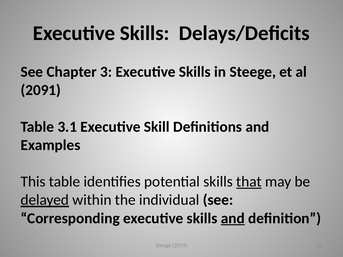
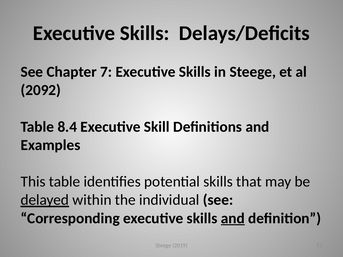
3: 3 -> 7 (106, 72)
2091: 2091 -> 2092 (41, 90)
3.1: 3.1 -> 8.4 (67, 127)
that underline: present -> none (249, 182)
